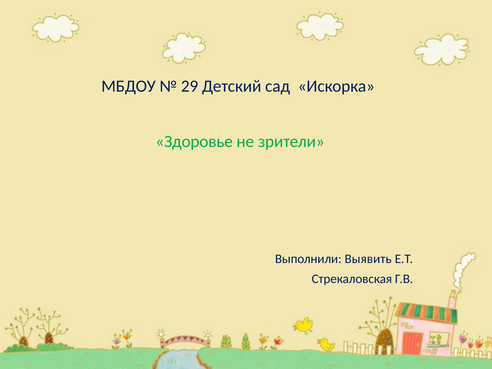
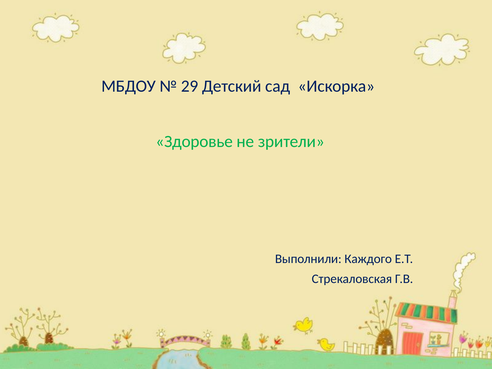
Выявить: Выявить -> Каждого (368, 259)
